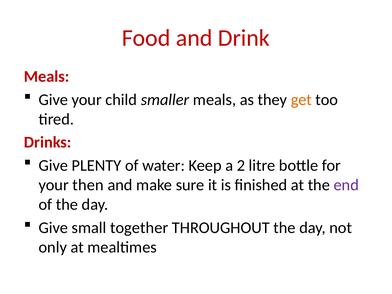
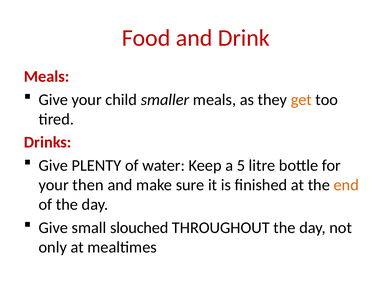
2: 2 -> 5 (241, 165)
end colour: purple -> orange (346, 185)
together: together -> slouched (139, 228)
